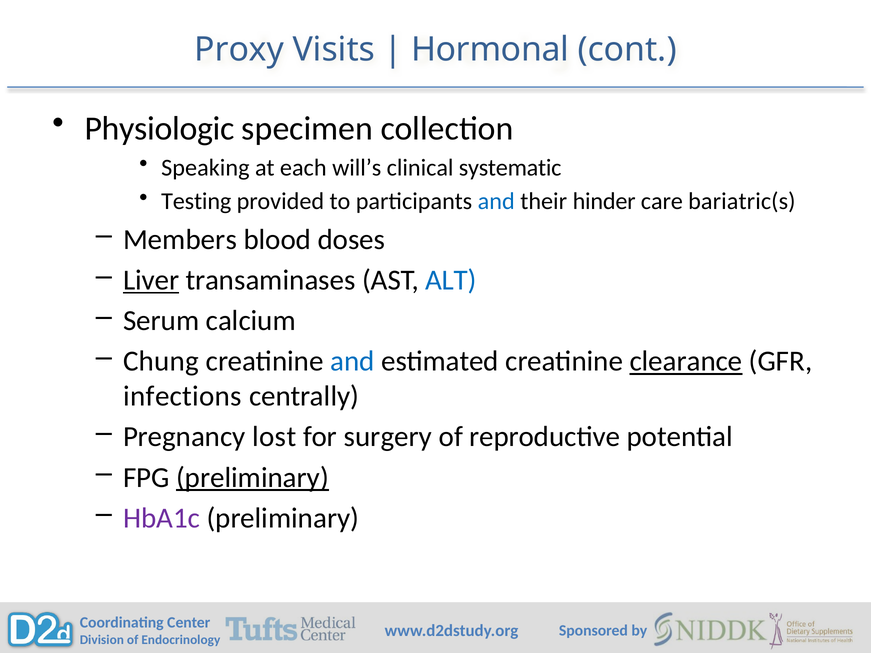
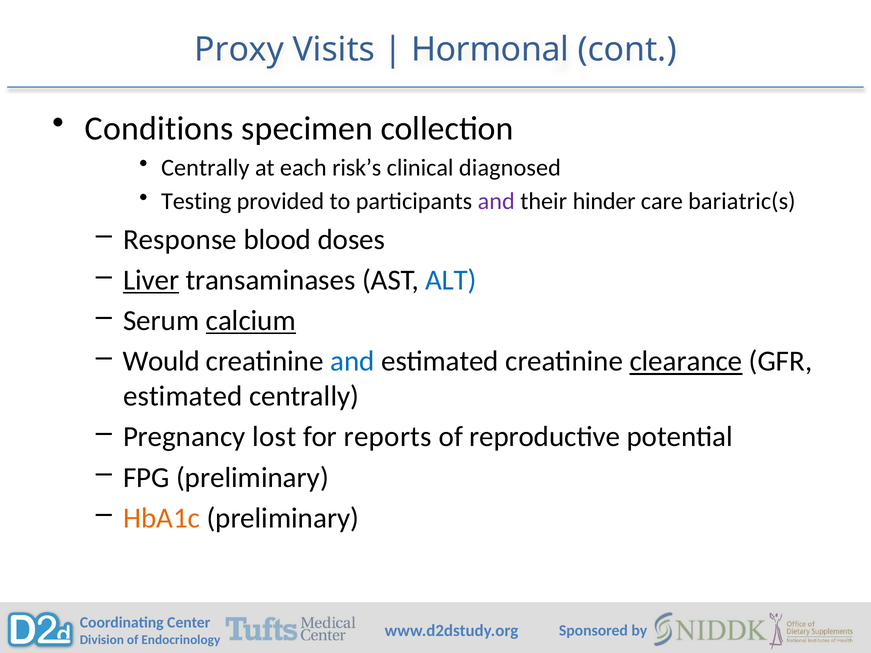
Physiologic: Physiologic -> Conditions (159, 129)
Speaking: Speaking -> Centrally (205, 168)
will’s: will’s -> risk’s (357, 168)
systematic: systematic -> diagnosed (510, 168)
and colour: blue -> purple (496, 202)
Members: Members -> Response (180, 240)
calcium underline: none -> present (251, 321)
Chung: Chung -> Would (161, 362)
infections: infections -> estimated (183, 396)
surgery: surgery -> reports (388, 437)
preliminary underline: present -> none (253, 478)
HbA1c colour: purple -> orange (162, 518)
